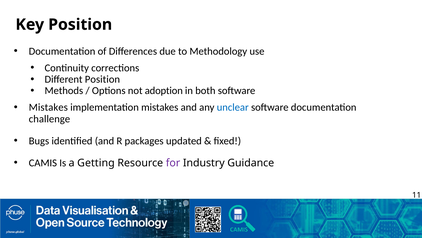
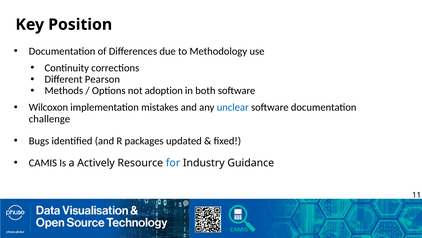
Different Position: Position -> Pearson (102, 79)
Mistakes: Mistakes -> Wilcoxon (48, 107)
Getting: Getting -> Actively (96, 162)
for colour: purple -> blue (173, 162)
